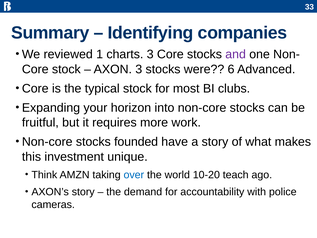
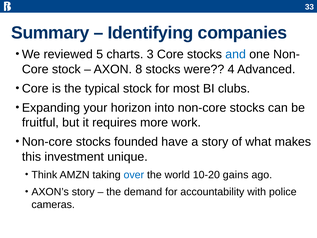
1: 1 -> 5 (100, 54)
and colour: purple -> blue (236, 54)
AXON 3: 3 -> 8 (139, 69)
6: 6 -> 4 (231, 69)
teach: teach -> gains (236, 175)
